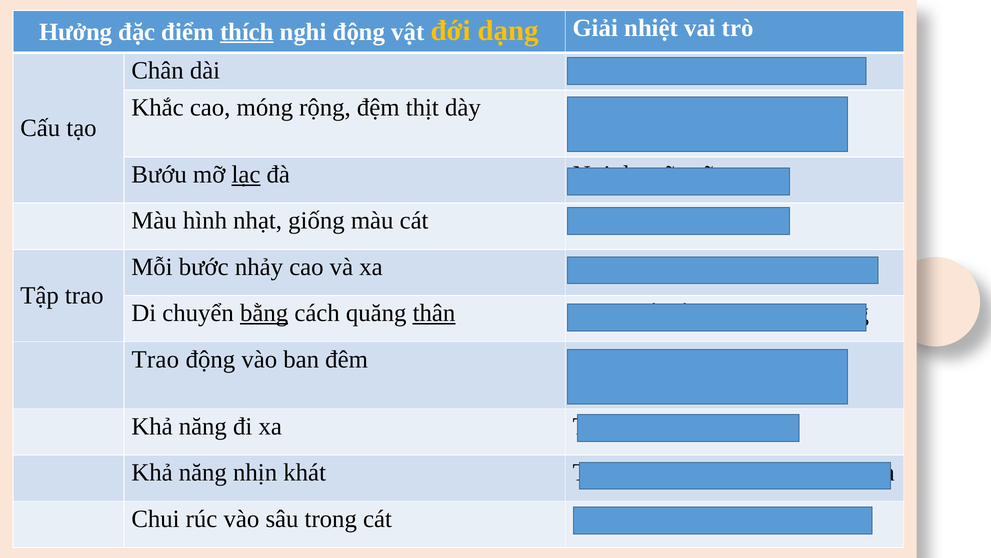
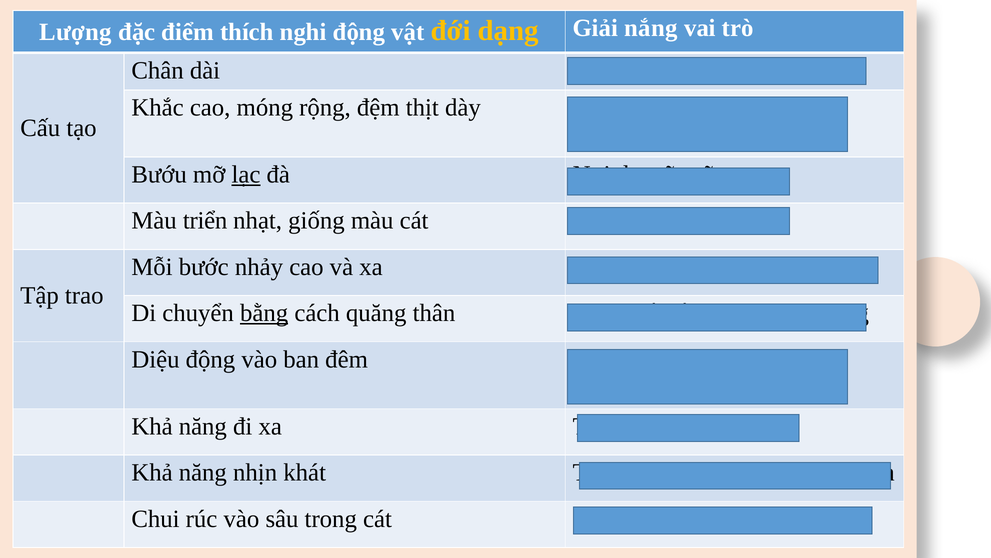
Hưởng: Hưởng -> Lượng (76, 32)
thích underline: present -> none (247, 32)
Giải nhiệt: nhiệt -> nắng (651, 28)
hình: hình -> triển (205, 221)
thân underline: present -> none (434, 313)
Trao: Trao -> Diệu (155, 359)
